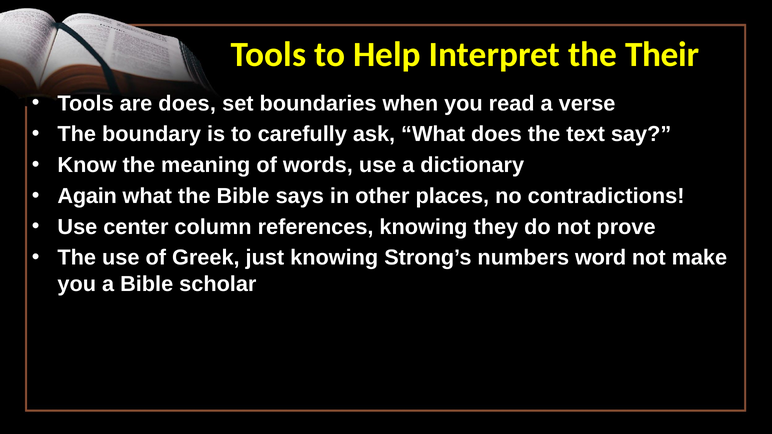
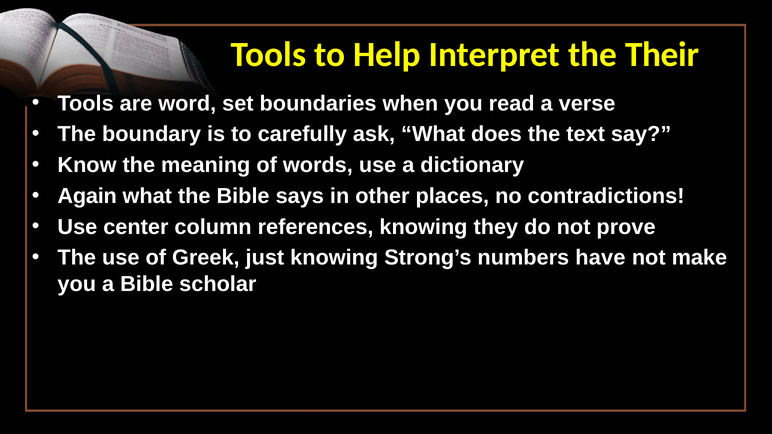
are does: does -> word (187, 103)
word: word -> have (600, 258)
